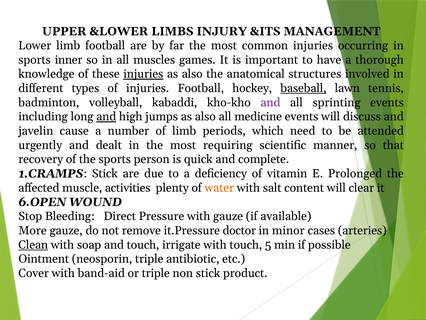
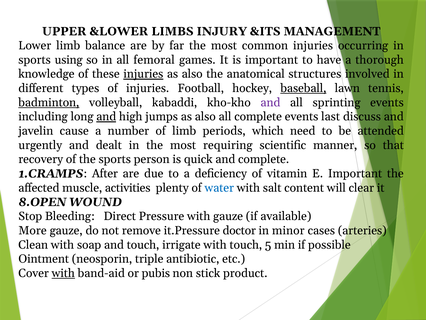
limb football: football -> balance (105, 46)
inner: inner -> using (69, 60)
muscles: muscles -> femoral (154, 60)
badminton underline: none -> present (49, 102)
all medicine: medicine -> complete (258, 117)
events will: will -> last (331, 117)
1.CRAMPS Stick: Stick -> After (105, 173)
E Prolonged: Prolonged -> Important (355, 173)
water colour: orange -> blue (219, 188)
6.OPEN: 6.OPEN -> 8.OPEN (42, 202)
Clean underline: present -> none (33, 244)
with underline: none -> present (63, 273)
or triple: triple -> pubis (156, 273)
